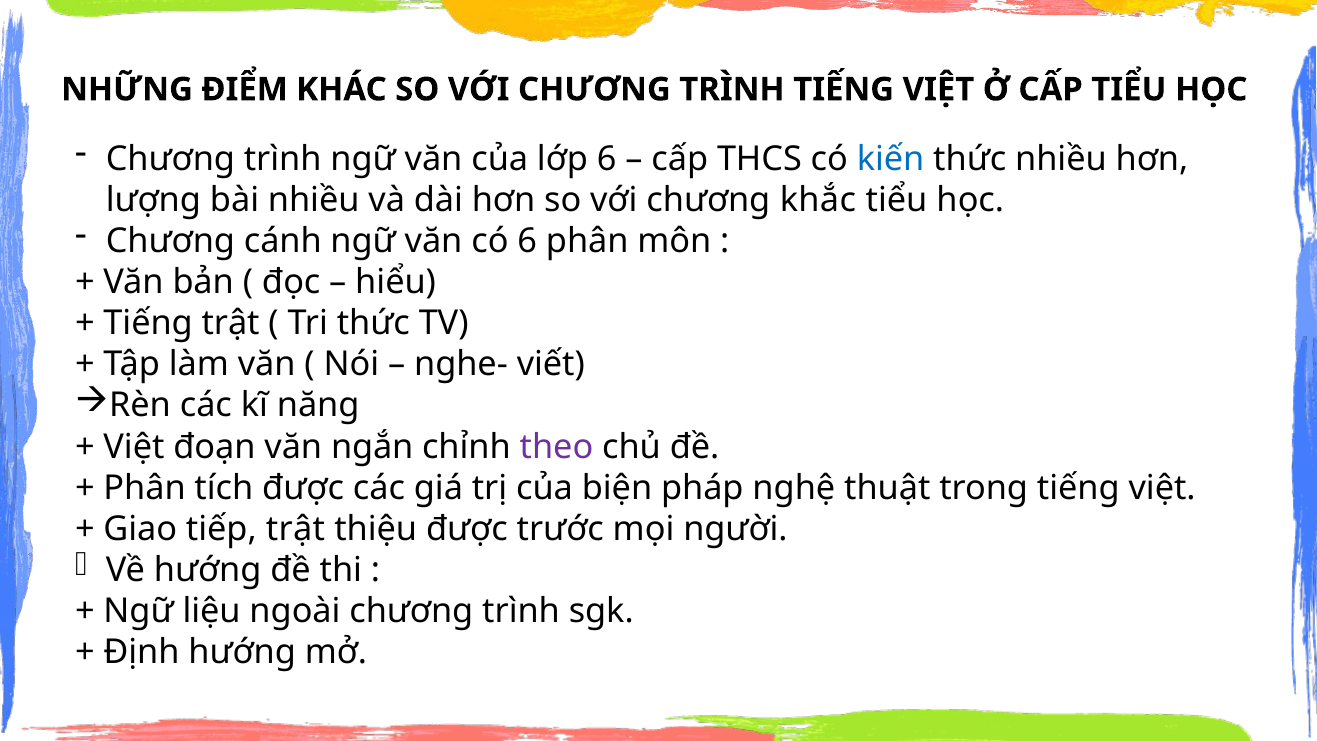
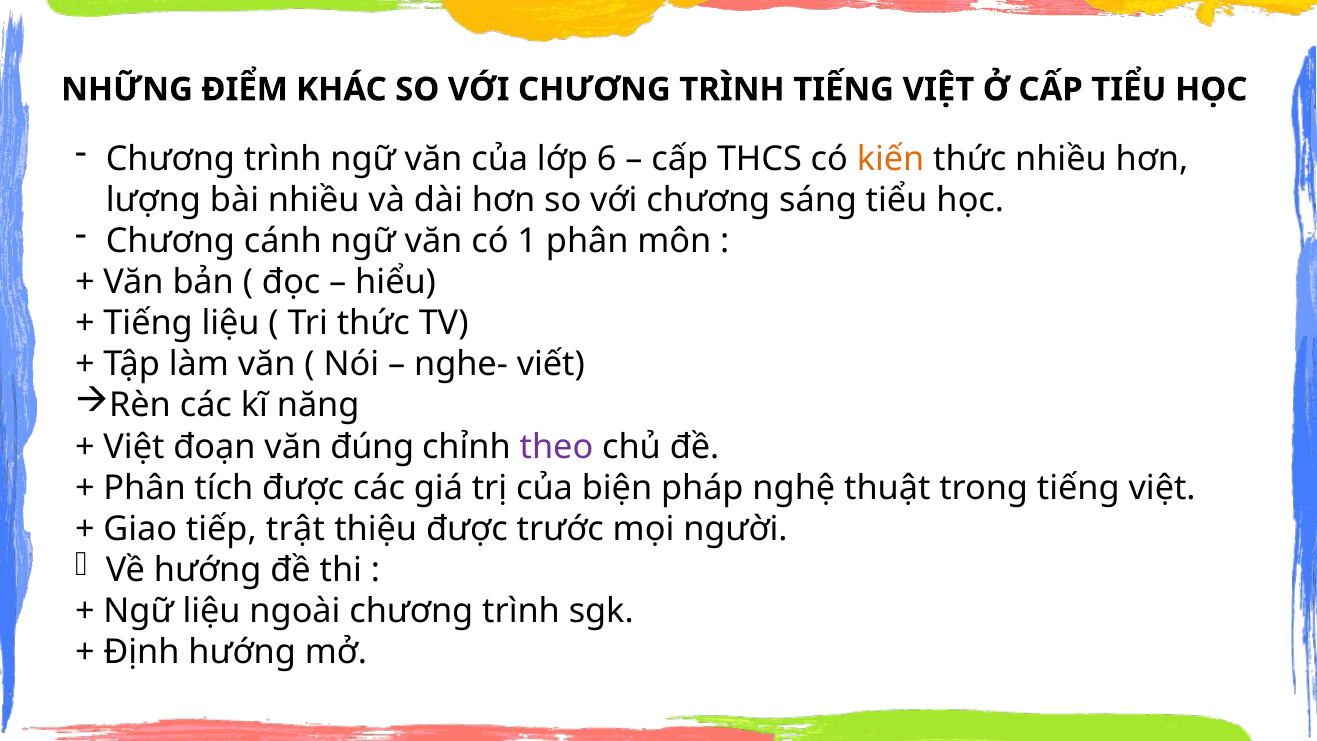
kiến colour: blue -> orange (891, 159)
khắc: khắc -> sáng (818, 200)
có 6: 6 -> 1 (527, 241)
Tiếng trật: trật -> liệu (231, 323)
ngắn: ngắn -> đúng (372, 447)
